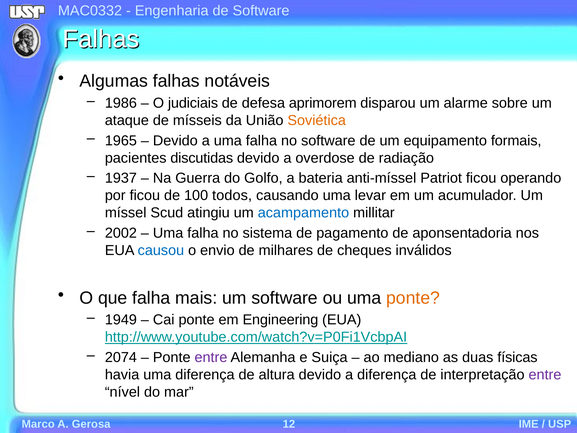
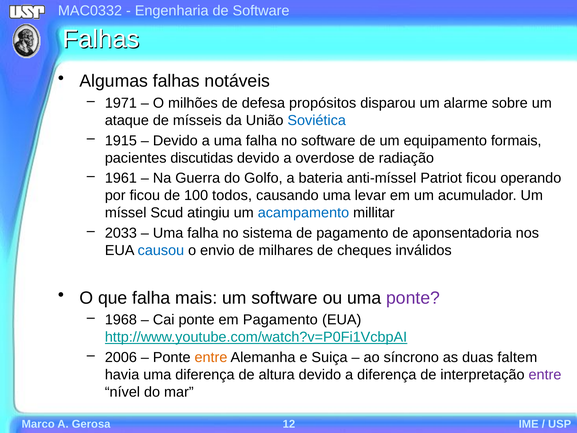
1986: 1986 -> 1971 (121, 103)
judiciais: judiciais -> milhões (193, 103)
aprimorem: aprimorem -> propósitos (323, 103)
Soviética colour: orange -> blue (317, 120)
1965: 1965 -> 1915 (121, 141)
1937: 1937 -> 1961 (121, 178)
2002: 2002 -> 2033 (121, 233)
ponte colour: orange -> purple (413, 298)
1949: 1949 -> 1968 (121, 320)
em Engineering: Engineering -> Pagamento (280, 320)
2074: 2074 -> 2006 (121, 357)
entre colour: purple -> orange (211, 357)
mediano: mediano -> síncrono (411, 357)
físicas: físicas -> faltem (517, 357)
